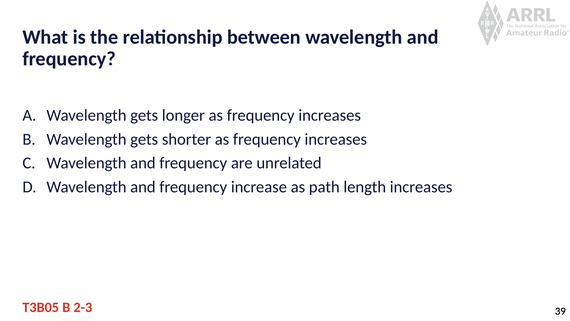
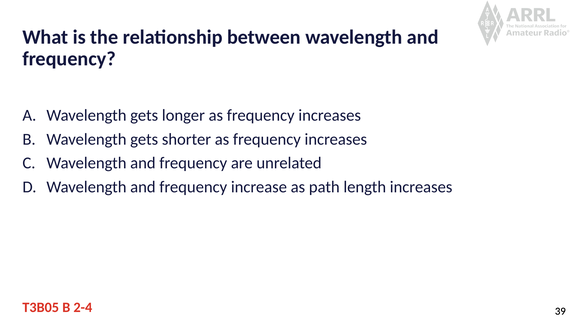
2-3: 2-3 -> 2-4 (83, 307)
